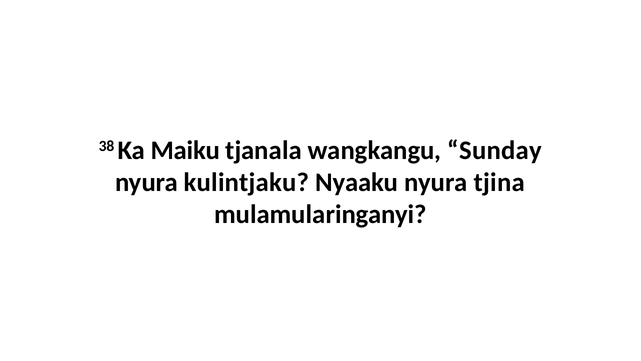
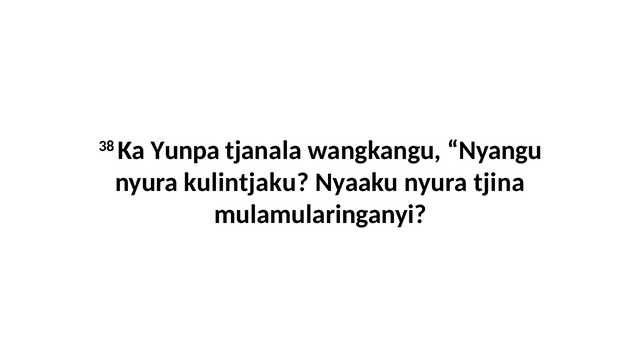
Maiku: Maiku -> Yunpa (185, 150)
Sunday: Sunday -> Nyangu (495, 150)
